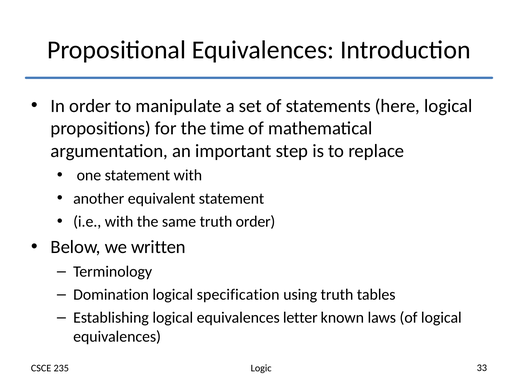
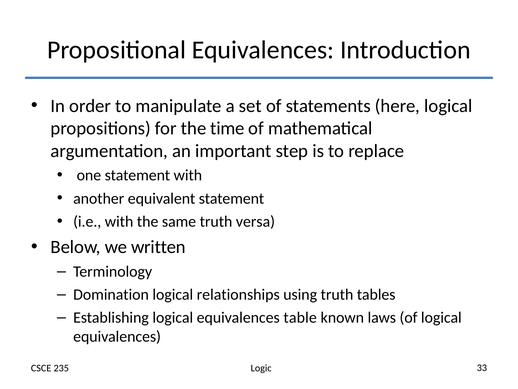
truth order: order -> versa (255, 221)
specification: specification -> relationships (238, 294)
letter: letter -> table (300, 317)
